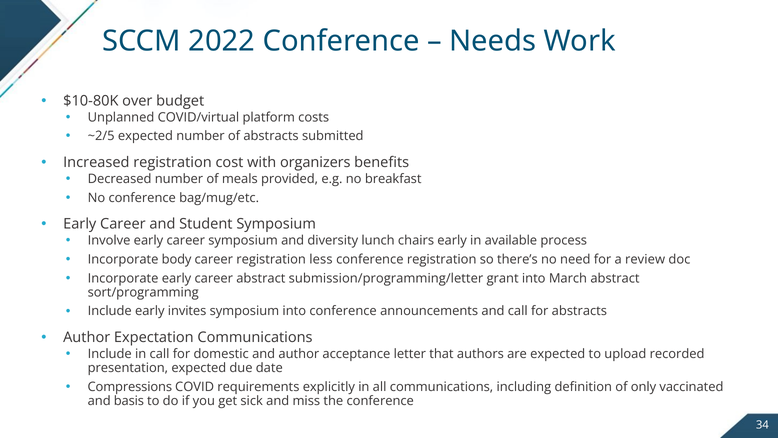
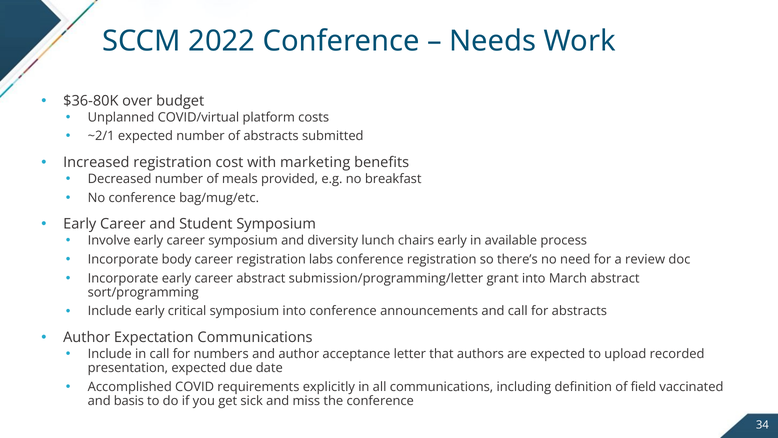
$10-80K: $10-80K -> $36-80K (91, 101)
~2/5: ~2/5 -> ~2/1 (101, 136)
organizers: organizers -> marketing (315, 162)
less: less -> labs (321, 259)
invites: invites -> critical (187, 311)
domestic: domestic -> numbers (221, 354)
Compressions: Compressions -> Accomplished (130, 387)
only: only -> field (644, 387)
